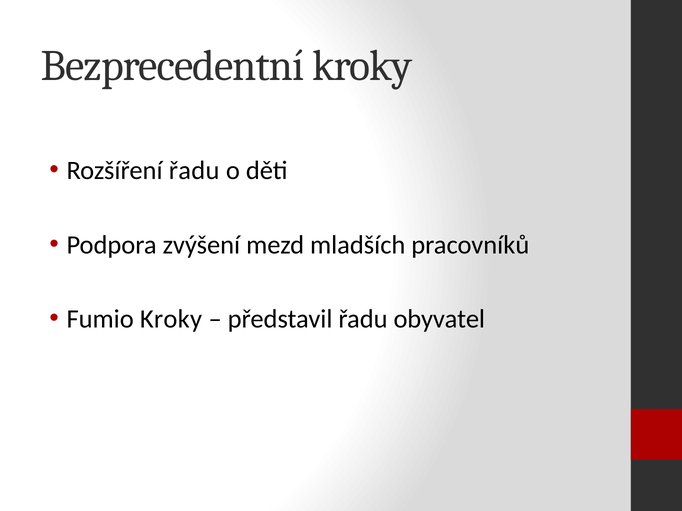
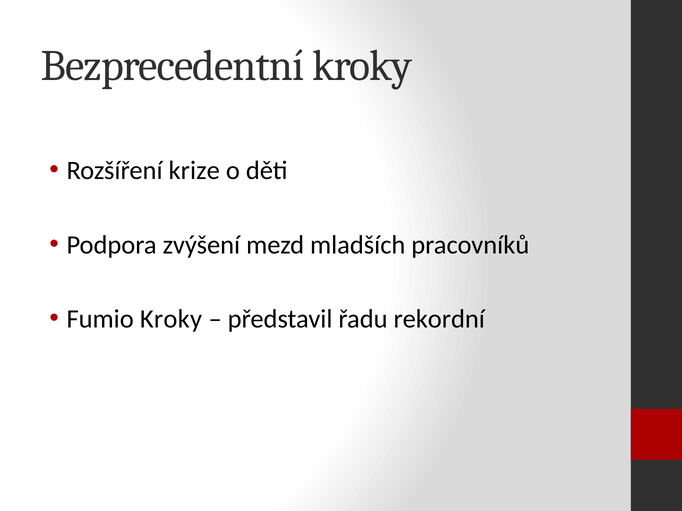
Rozšíření řadu: řadu -> krize (194, 171)
obyvatel: obyvatel -> rekordní (439, 319)
